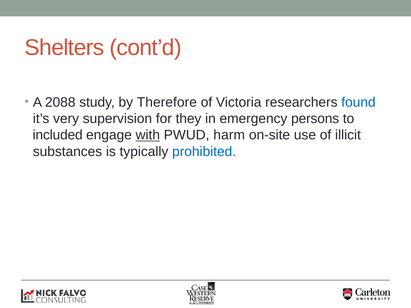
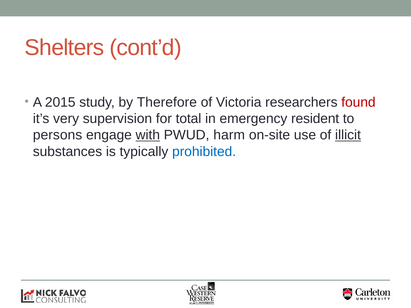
2088: 2088 -> 2015 (60, 102)
found colour: blue -> red (358, 102)
they: they -> total (189, 119)
persons: persons -> resident (315, 119)
included: included -> persons (58, 135)
illicit underline: none -> present (348, 135)
